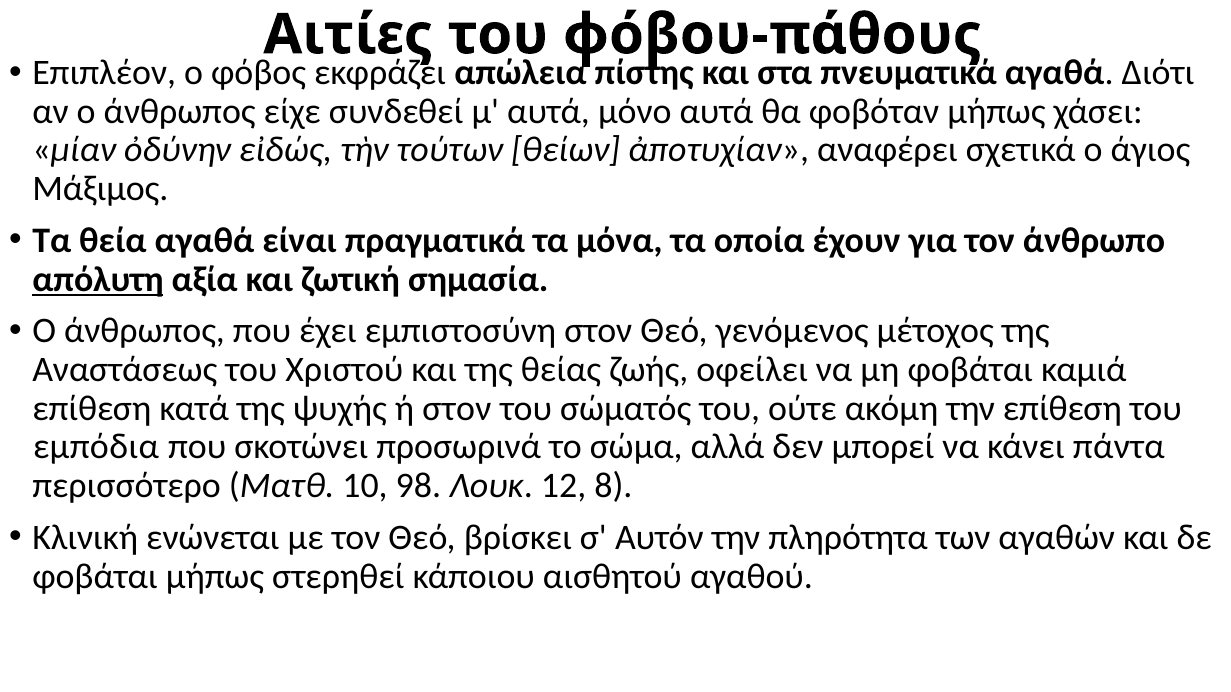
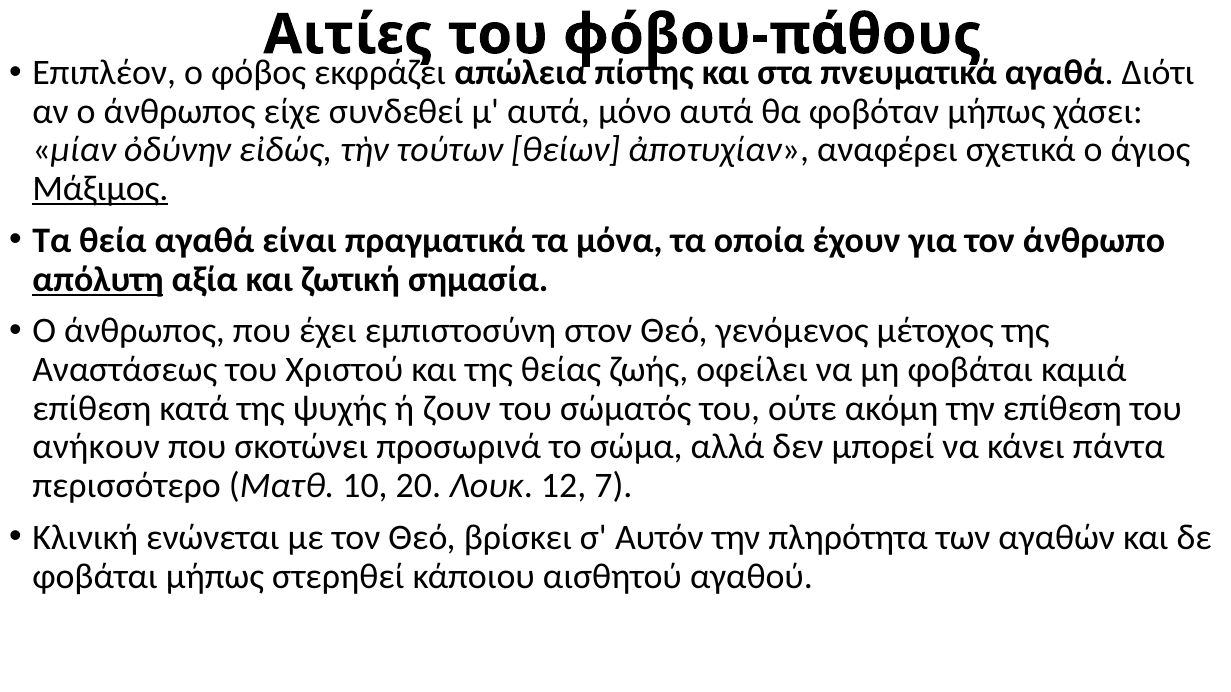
Μάξιμος underline: none -> present (100, 189)
ή στον: στον -> ζουν (457, 409)
εμπόδια: εμπόδια -> ανήκουν (96, 447)
98: 98 -> 20 (418, 486)
8: 8 -> 7 (613, 486)
